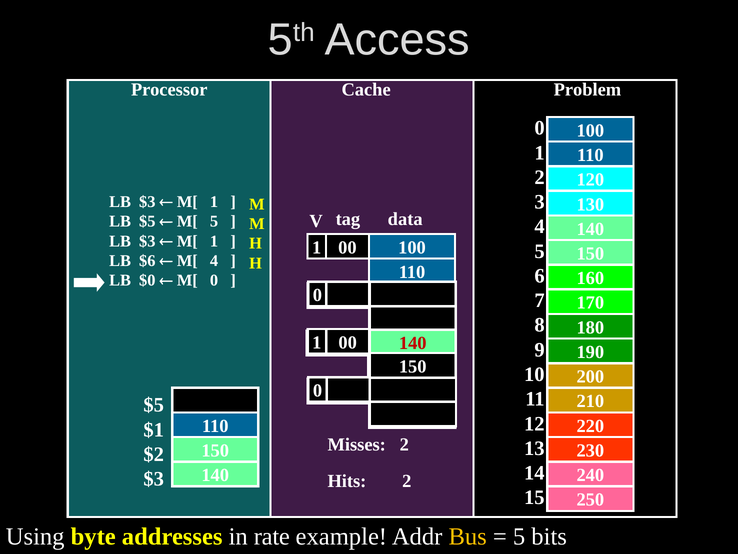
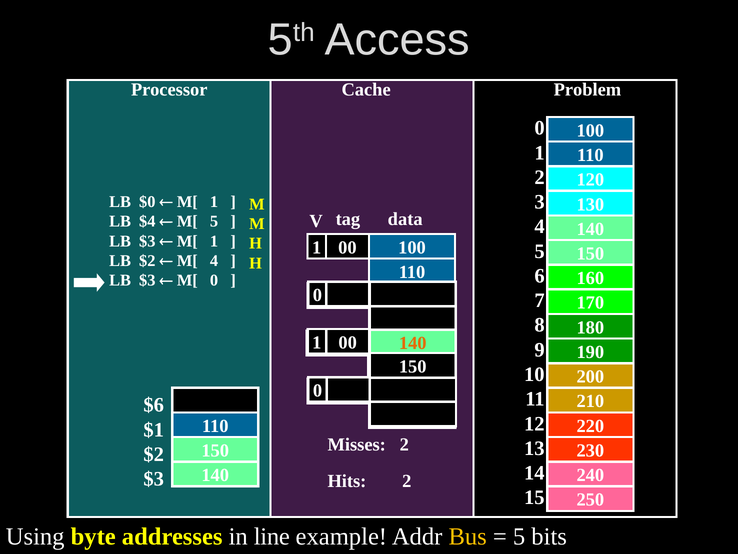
$3: $3 -> $0 (147, 202)
LB $5: $5 -> $4 (147, 221)
LB $6: $6 -> $2 (147, 261)
$0: $0 -> $3 (147, 280)
140 colour: red -> orange (413, 343)
$5: $5 -> $6 (154, 405)
rate: rate -> line (272, 536)
